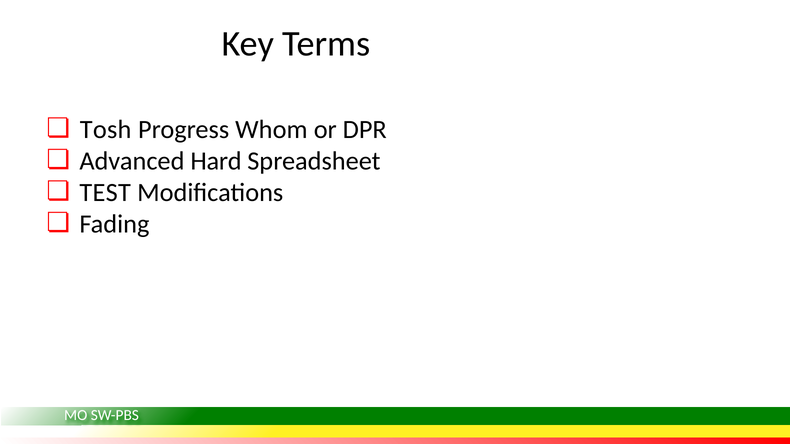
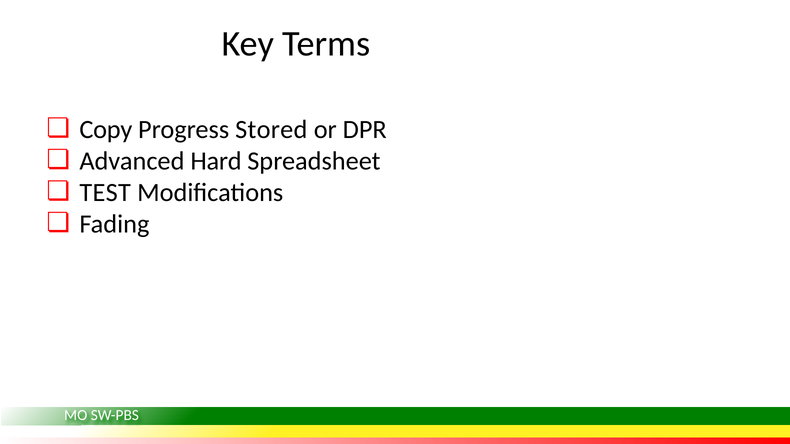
Tosh: Tosh -> Copy (106, 130)
Whom: Whom -> Stored (271, 130)
